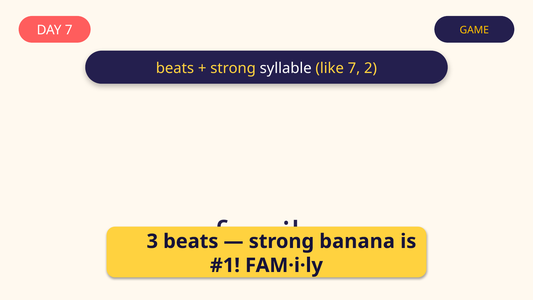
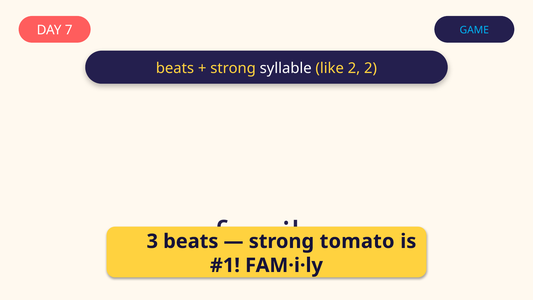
GAME colour: yellow -> light blue (474, 30)
like 7: 7 -> 2 (354, 68)
banana: banana -> tomato (357, 241)
